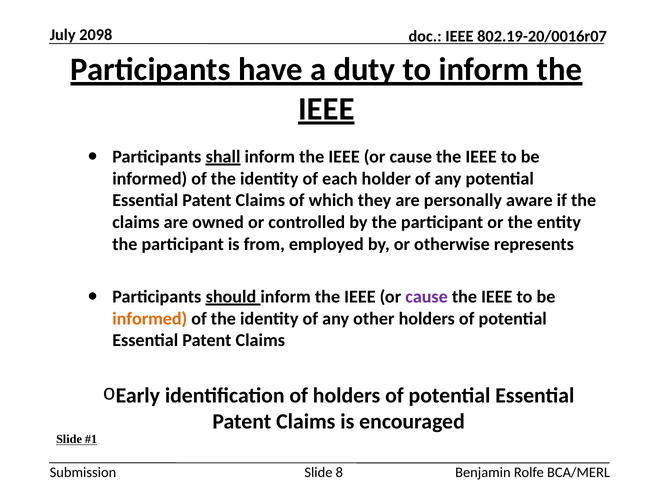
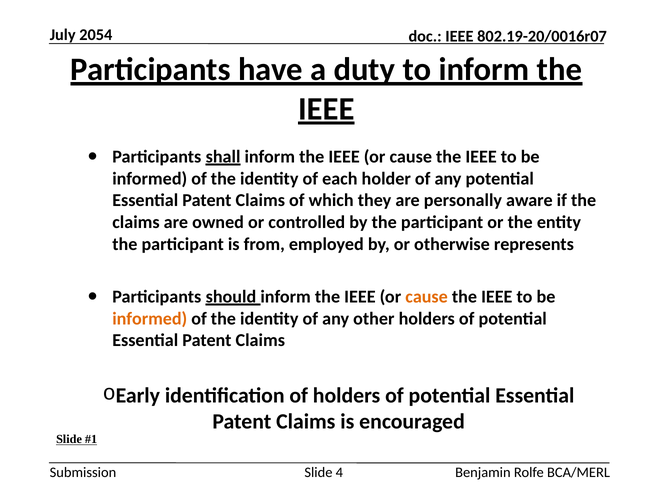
2098: 2098 -> 2054 (96, 35)
cause colour: purple -> orange (427, 297)
8: 8 -> 4 (339, 472)
